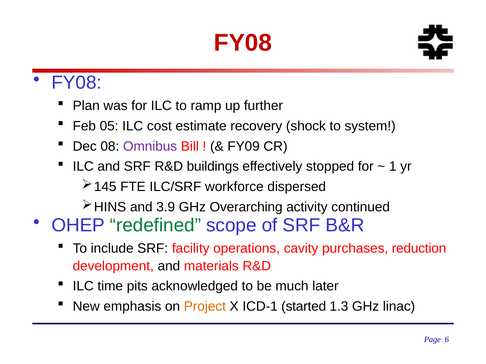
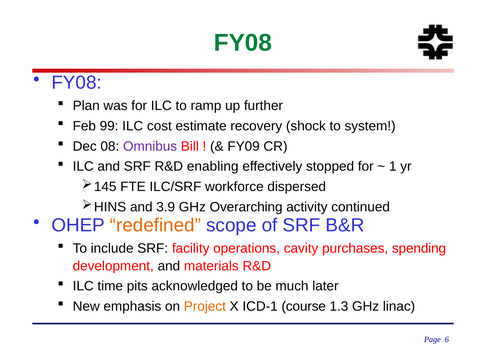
FY08 colour: red -> green (243, 43)
05: 05 -> 99 (109, 126)
buildings: buildings -> enabling (213, 167)
redefined colour: green -> orange (155, 226)
reduction: reduction -> spending (419, 249)
started: started -> course (304, 307)
